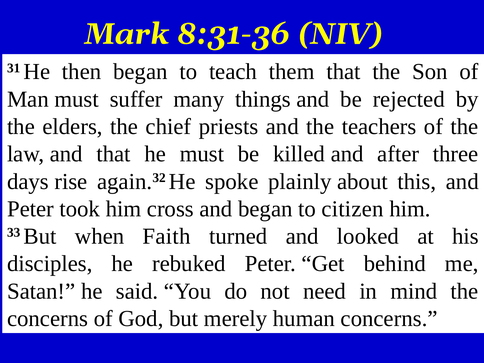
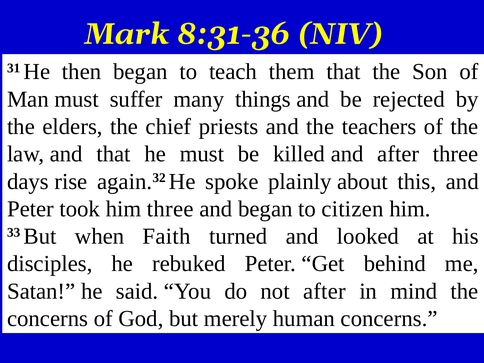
him cross: cross -> three (170, 209)
not need: need -> after (324, 291)
